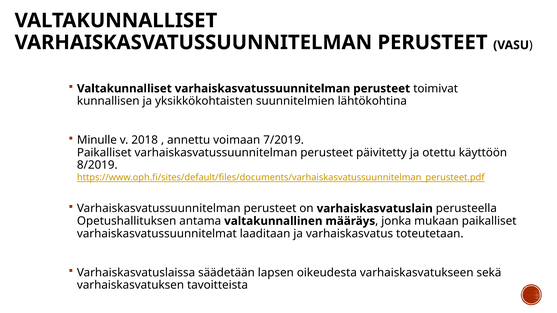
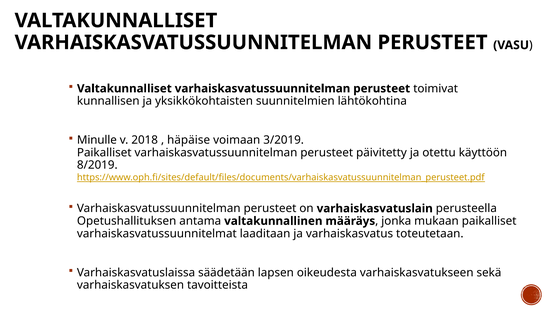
annettu: annettu -> häpäise (189, 140)
7/2019: 7/2019 -> 3/2019 (284, 140)
